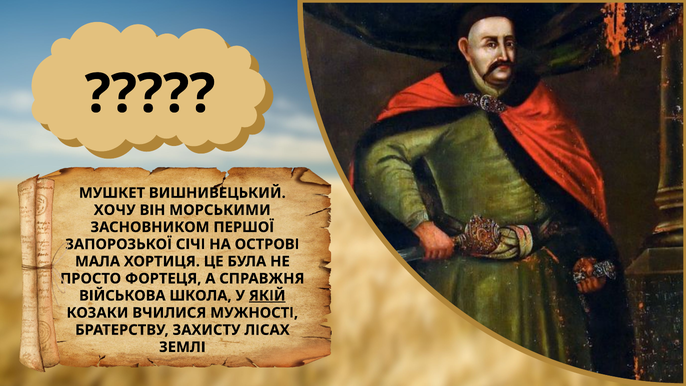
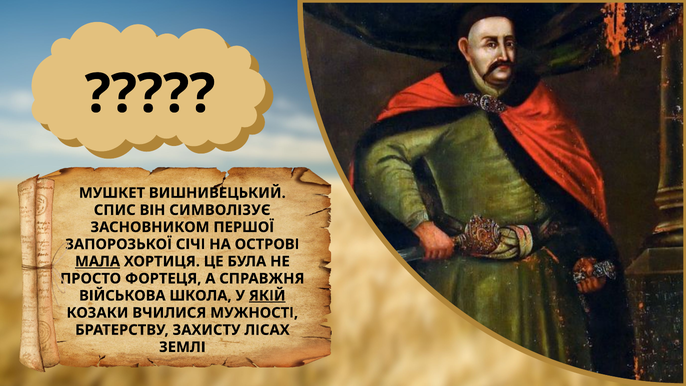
ХОЧУ: ХОЧУ -> СПИС (115, 210)
МОРСЬКИМИ: МОРСЬКИМИ -> СИМВОЛІЗУЄ (220, 210)
МАЛА underline: none -> present (98, 261)
